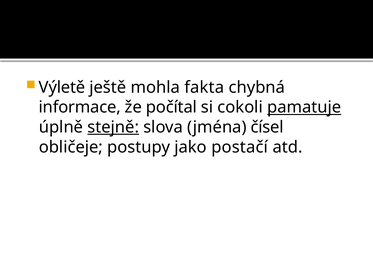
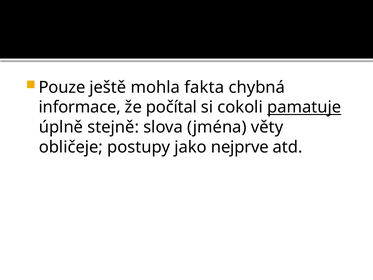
Výletě: Výletě -> Pouze (62, 87)
stejně underline: present -> none (113, 127)
čísel: čísel -> věty (267, 127)
postačí: postačí -> nejprve (240, 147)
